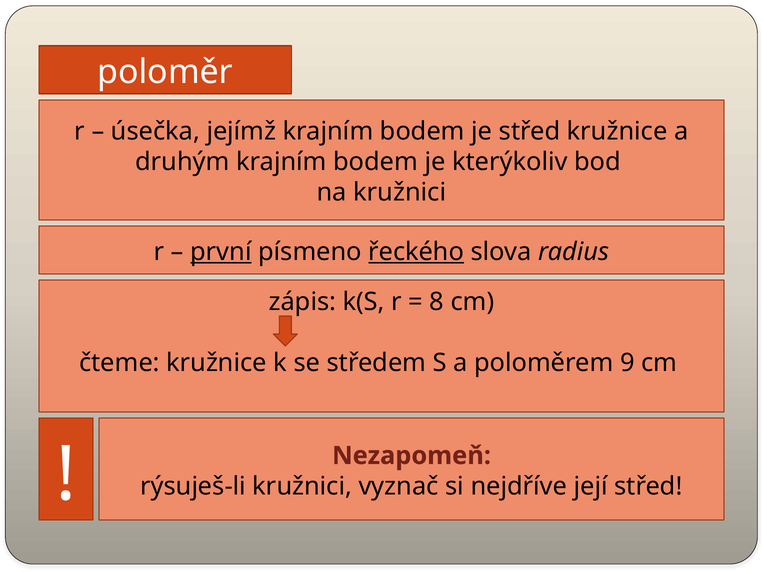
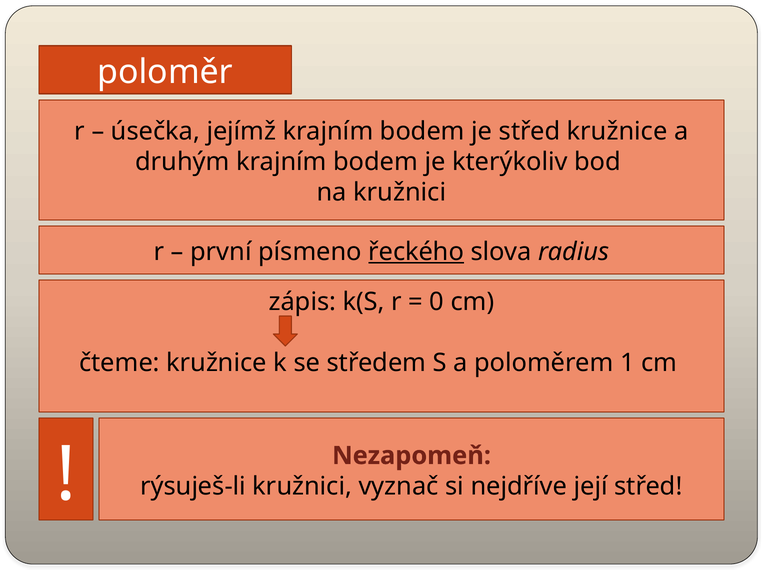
první underline: present -> none (221, 252)
8: 8 -> 0 (437, 302)
9: 9 -> 1 (627, 363)
